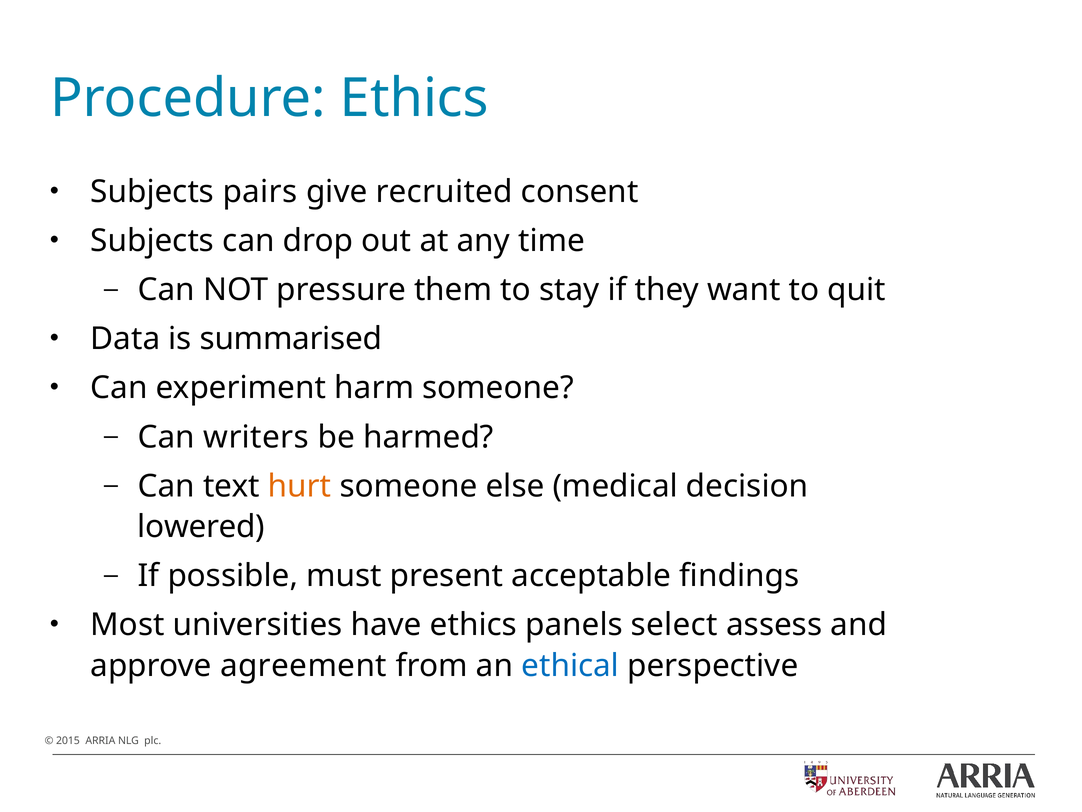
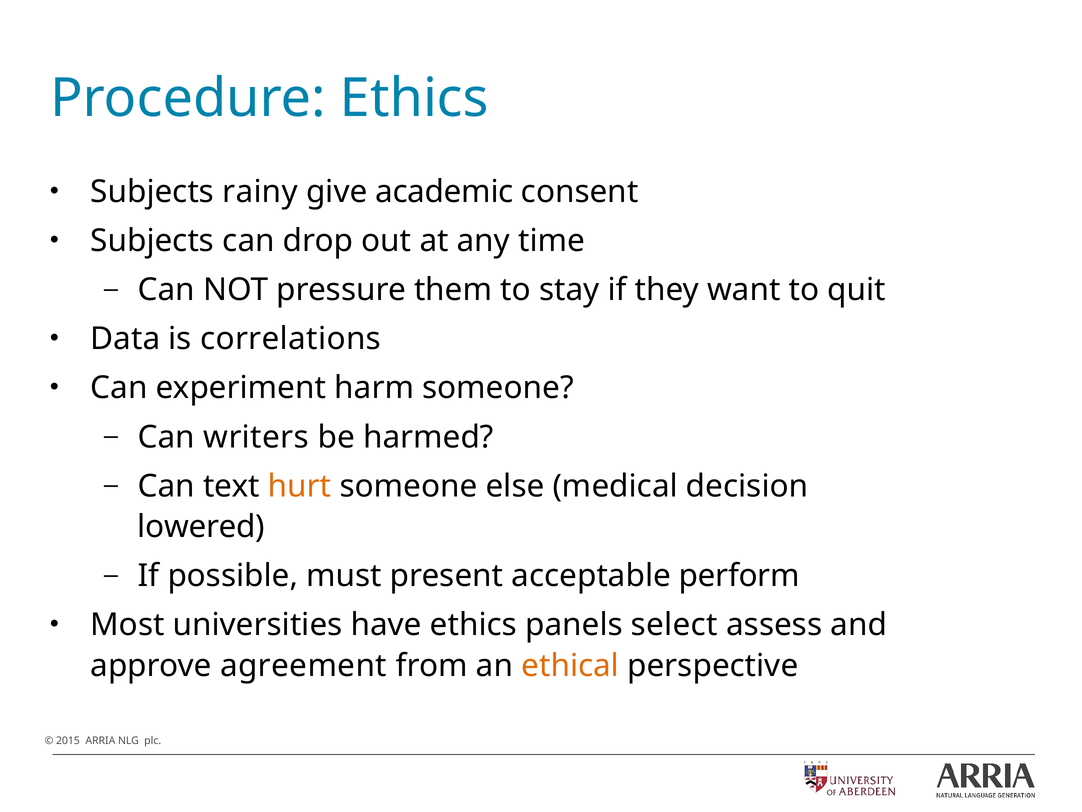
pairs: pairs -> rainy (260, 192)
recruited: recruited -> academic (444, 192)
summarised: summarised -> correlations (291, 339)
findings: findings -> perform (739, 576)
ethical colour: blue -> orange (570, 666)
